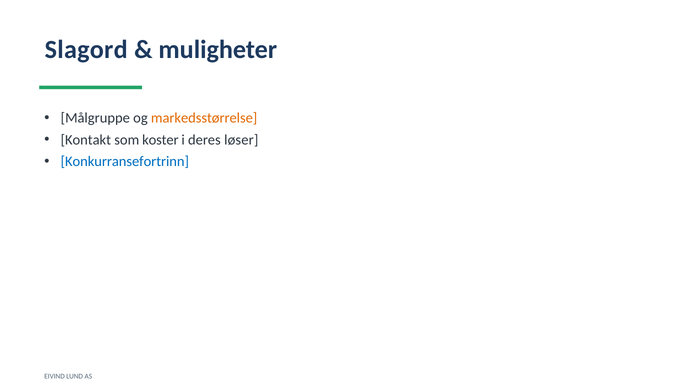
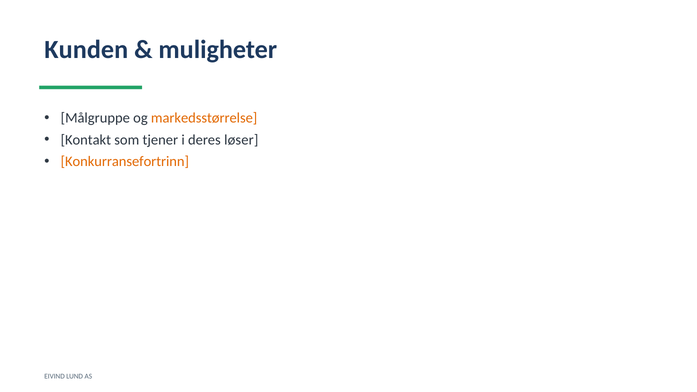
Slagord: Slagord -> Kunden (86, 50)
koster: koster -> tjener (160, 140)
Konkurransefortrinn colour: blue -> orange (125, 162)
